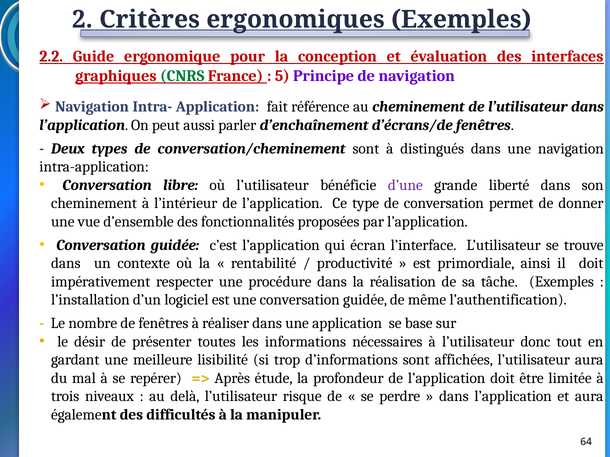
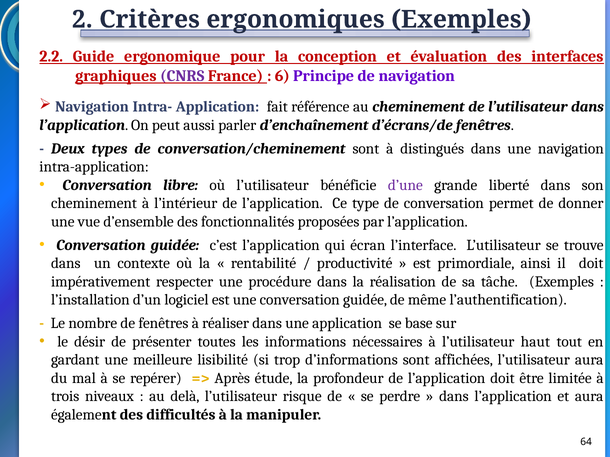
CNRS colour: green -> purple (182, 76)
5: 5 -> 6 (282, 76)
donc: donc -> haut (535, 342)
